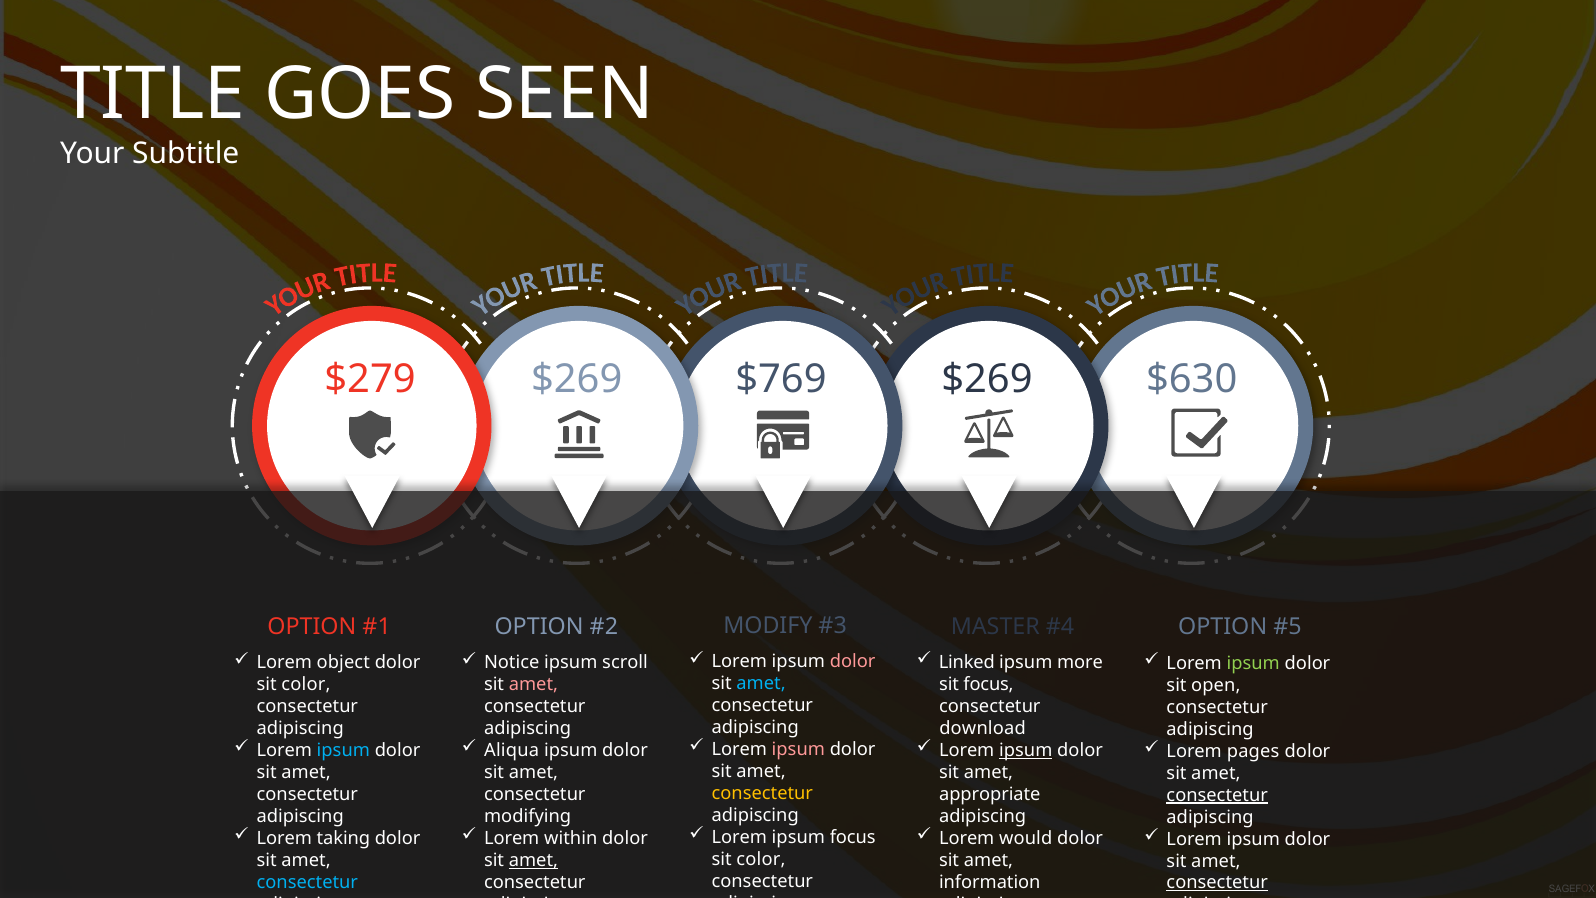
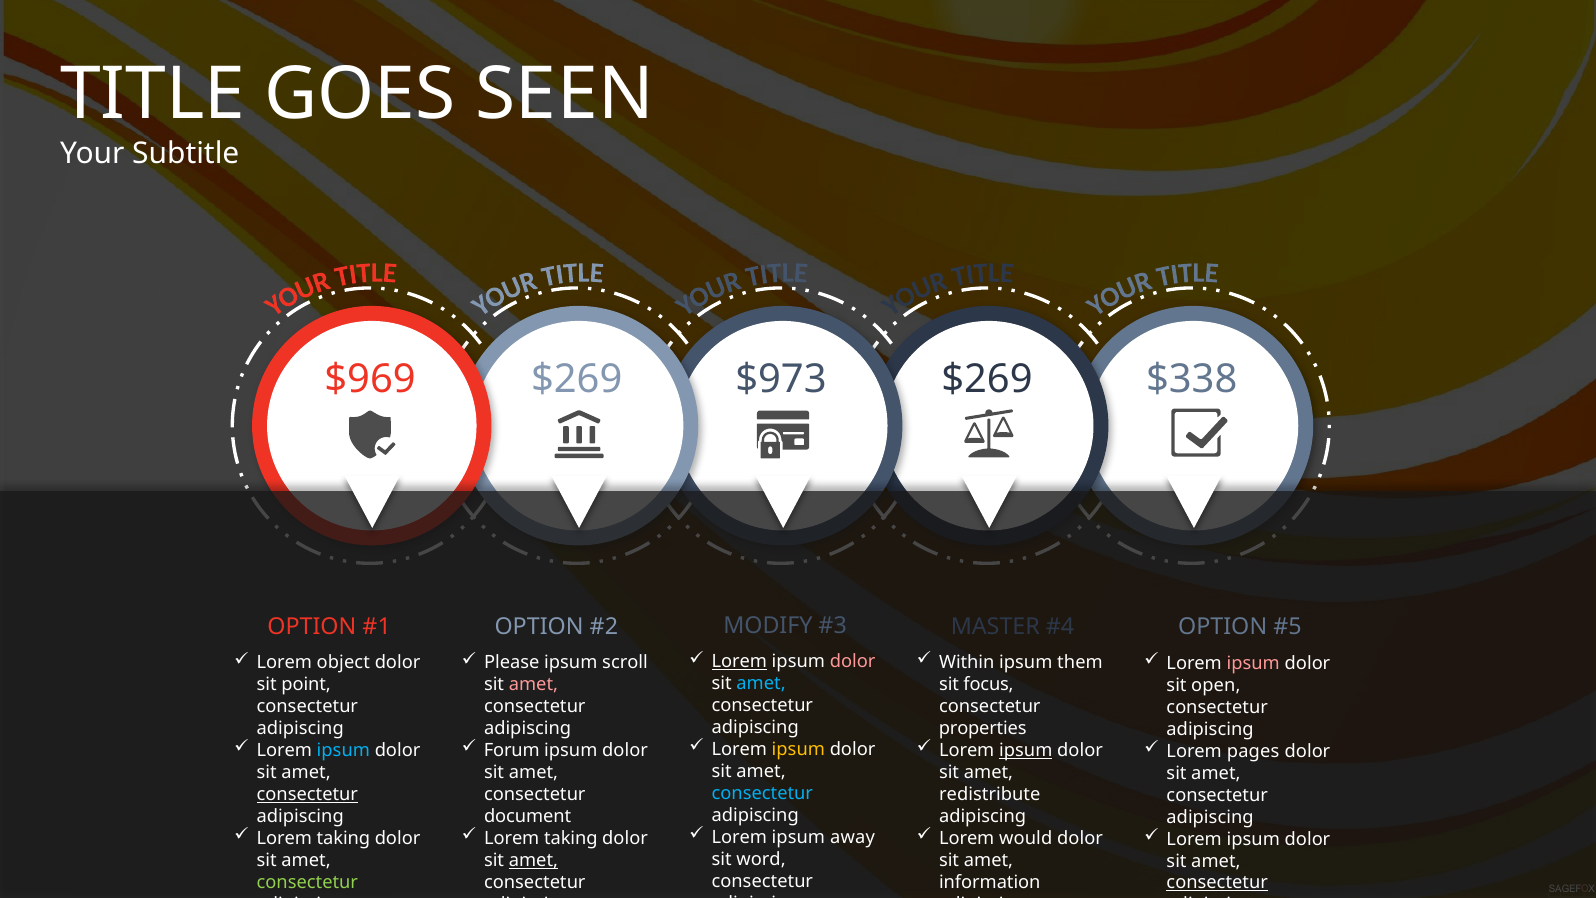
$279: $279 -> $969 (370, 379)
$769: $769 -> $973 (781, 379)
$630: $630 -> $338 (1192, 379)
Lorem underline: none -> present (739, 662)
Linked: Linked -> Within (967, 662)
more: more -> them (1080, 662)
Notice: Notice -> Please (512, 663)
ipsum colour: light green -> pink (1253, 663)
color: color -> point (306, 685)
download: download -> properties (983, 728)
ipsum colour: pink -> yellow (798, 750)
Aliqua: Aliqua -> Forum (512, 751)
consectetur colour: yellow -> light blue (762, 793)
appropriate: appropriate -> redistribute (990, 794)
consectetur underline: none -> present (307, 795)
consectetur underline: present -> none (1217, 795)
modifying: modifying -> document (528, 816)
ipsum focus: focus -> away (853, 837)
within: within -> taking (571, 838)
color: color -> word (761, 859)
consectetur colour: light blue -> light green (307, 882)
